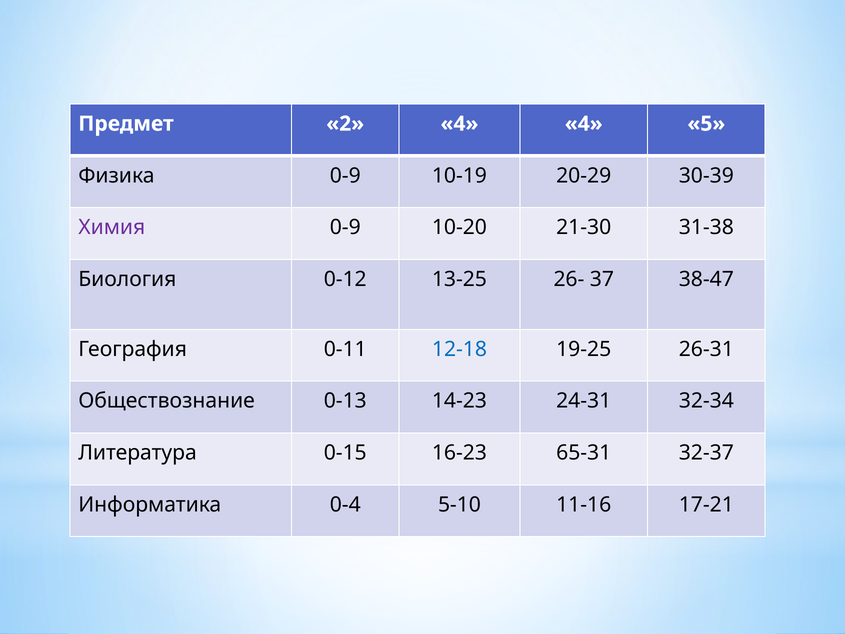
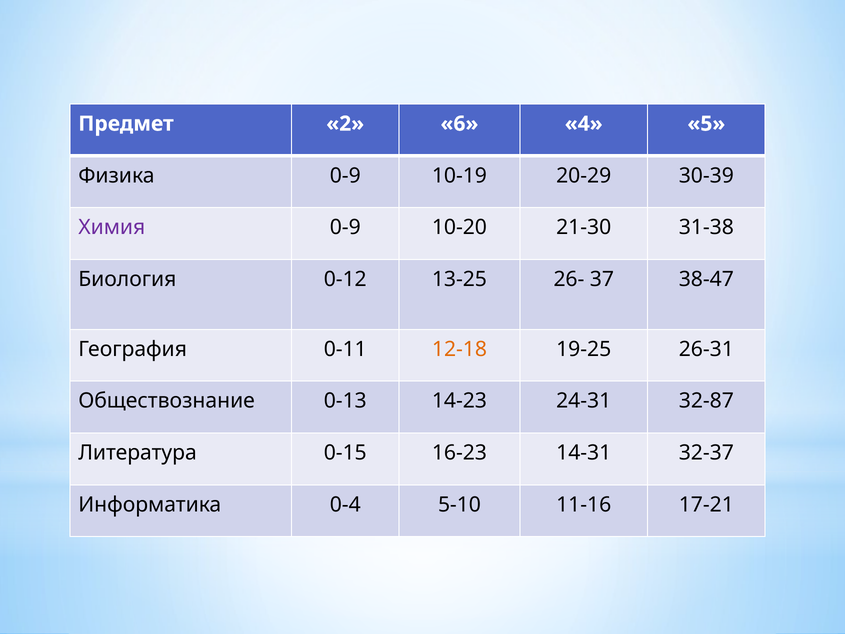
2 4: 4 -> 6 (459, 124)
12-18 colour: blue -> orange (459, 349)
32-34: 32-34 -> 32-87 (706, 401)
65-31: 65-31 -> 14-31 (584, 453)
